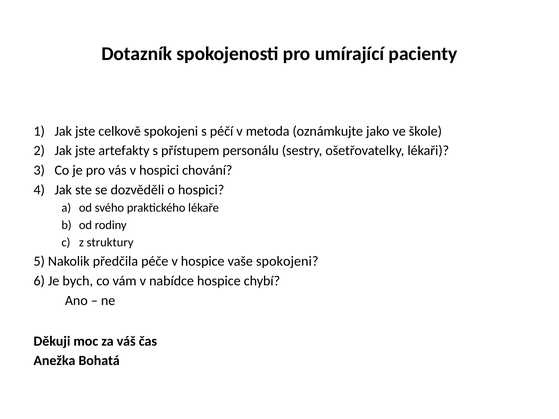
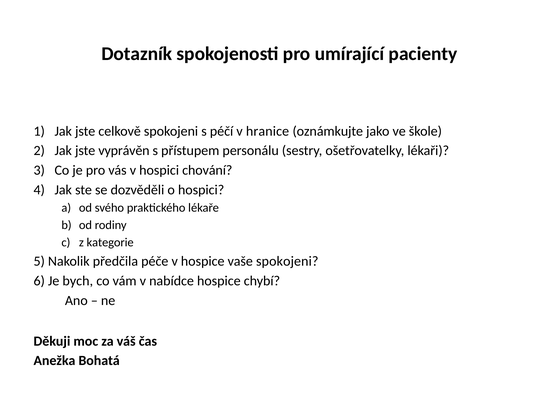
metoda: metoda -> hranice (268, 131)
artefakty: artefakty -> vyprávěn (124, 151)
struktury: struktury -> kategorie (110, 243)
